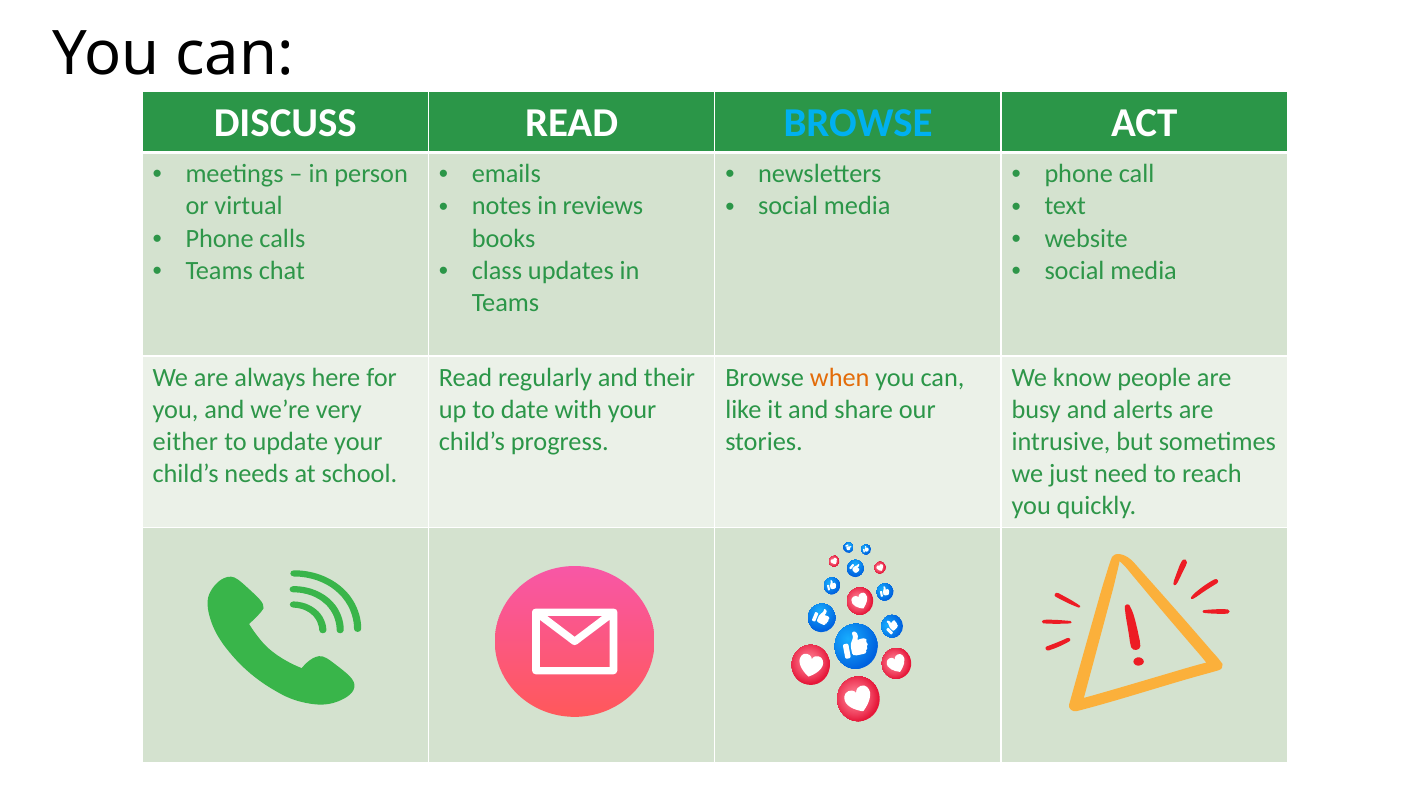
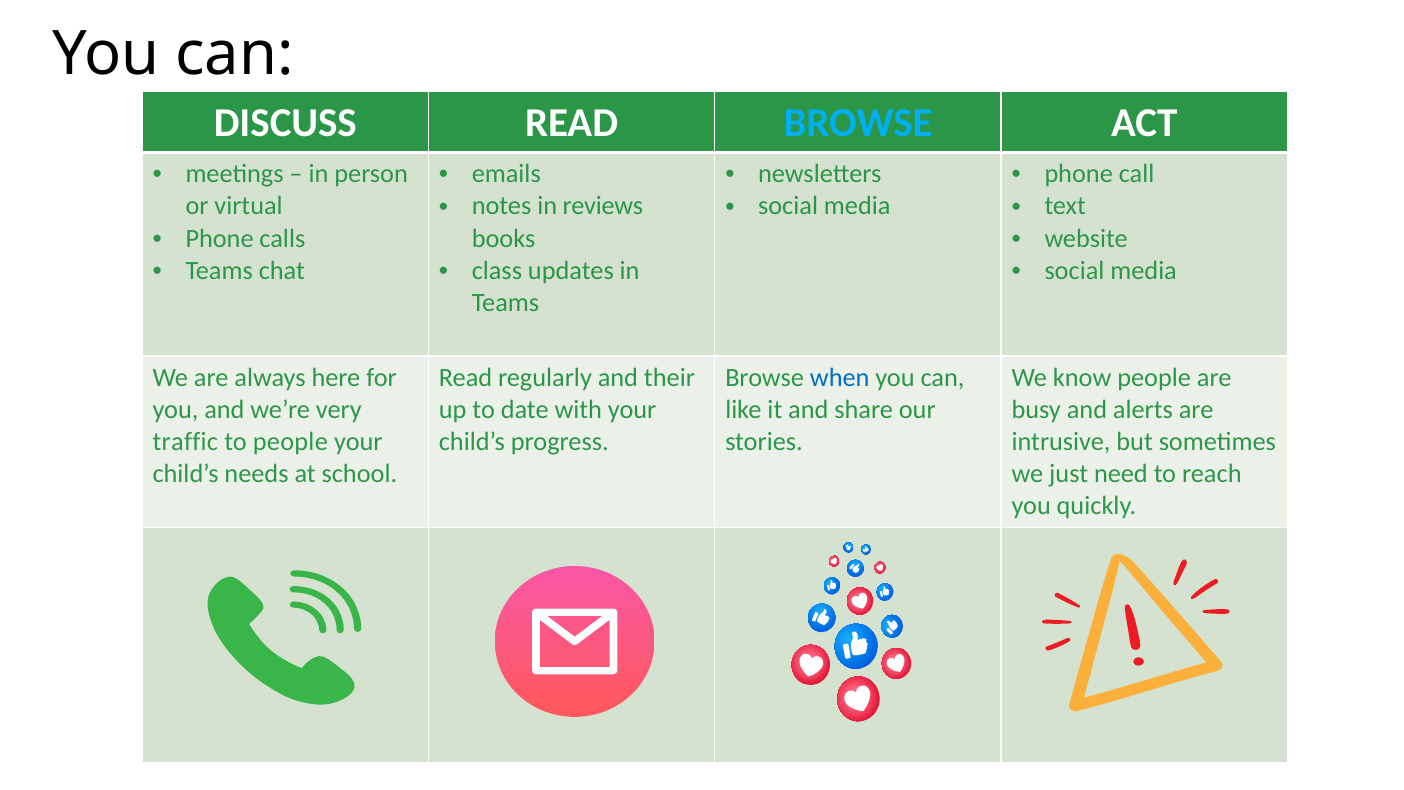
when colour: orange -> blue (840, 377)
either: either -> traffic (185, 442)
to update: update -> people (290, 442)
